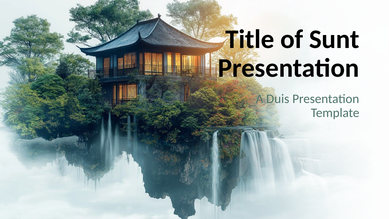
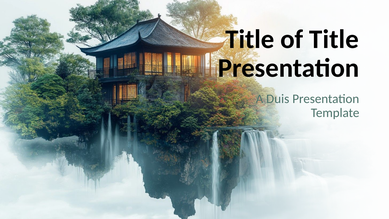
of Sunt: Sunt -> Title (334, 39)
